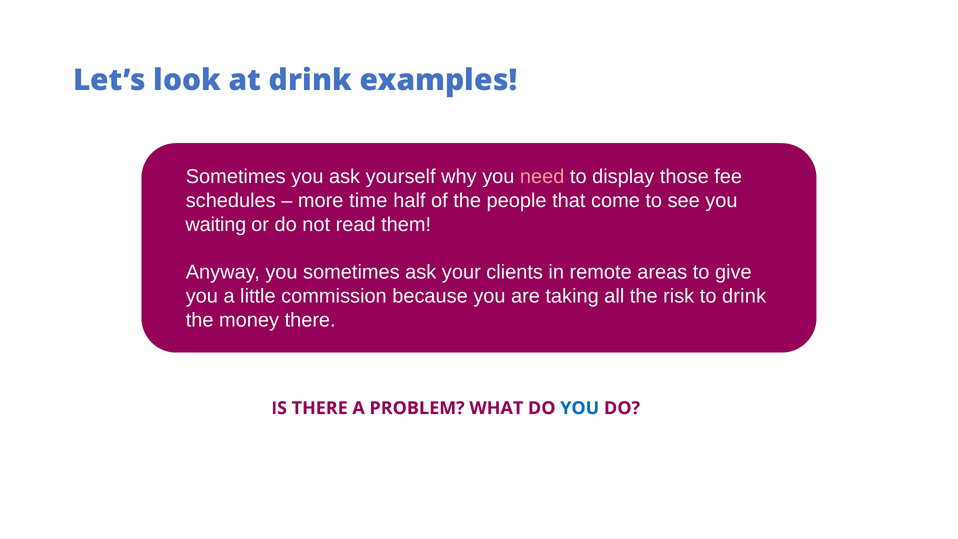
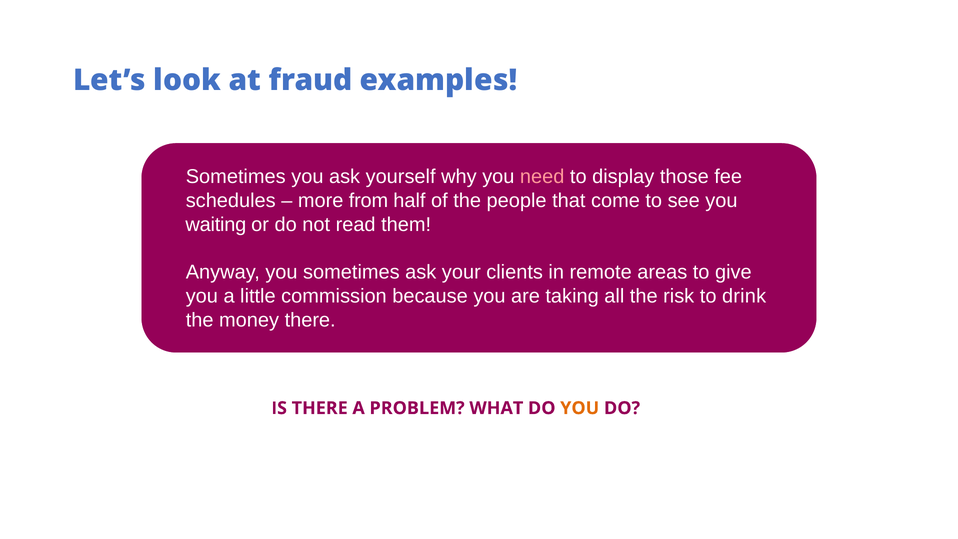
at drink: drink -> fraud (311, 81)
time: time -> from (368, 200)
YOU colour: blue -> orange (580, 408)
